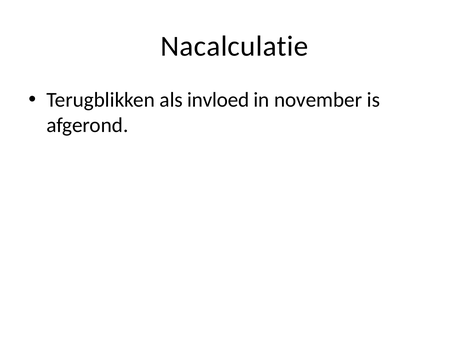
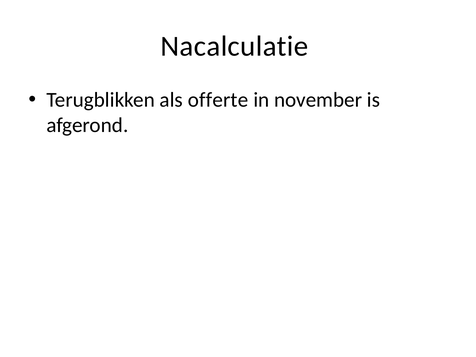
invloed: invloed -> offerte (218, 100)
